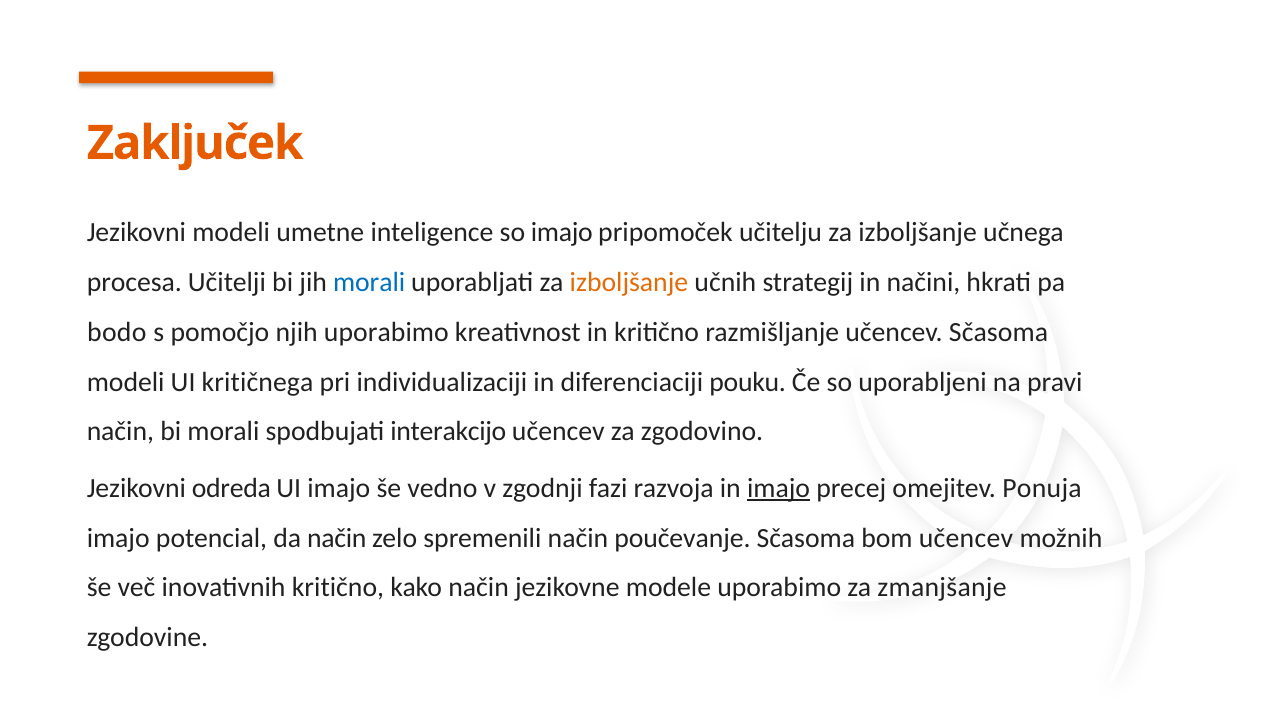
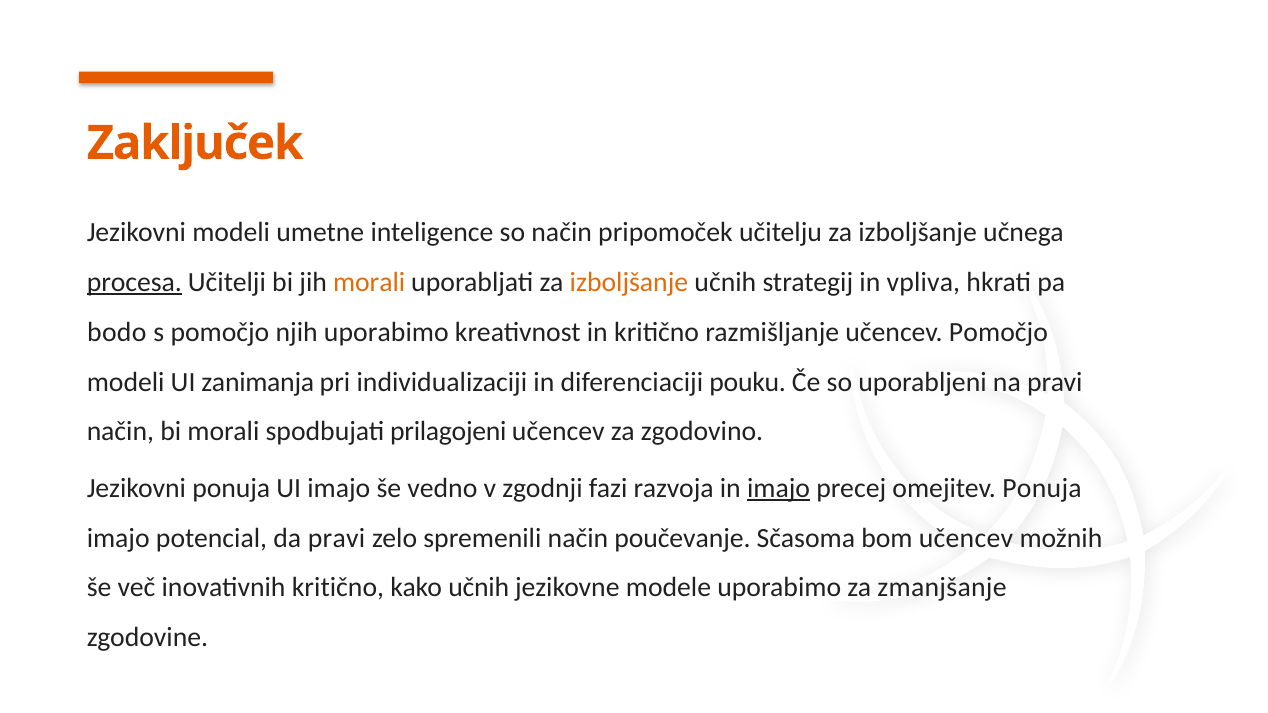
so imajo: imajo -> način (562, 232)
procesa underline: none -> present (134, 282)
morali colour: blue -> orange (369, 282)
načini: načini -> vpliva (923, 282)
učencev Sčasoma: Sčasoma -> Pomočjo (999, 332)
kritičnega: kritičnega -> zanimanja (258, 382)
interakcijo: interakcijo -> prilagojeni (448, 432)
Jezikovni odreda: odreda -> ponuja (231, 488)
da način: način -> pravi (337, 538)
kako način: način -> učnih (479, 588)
